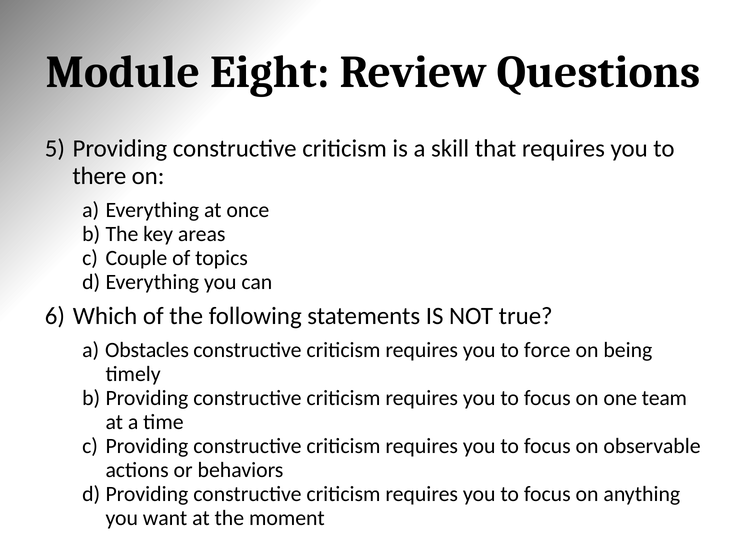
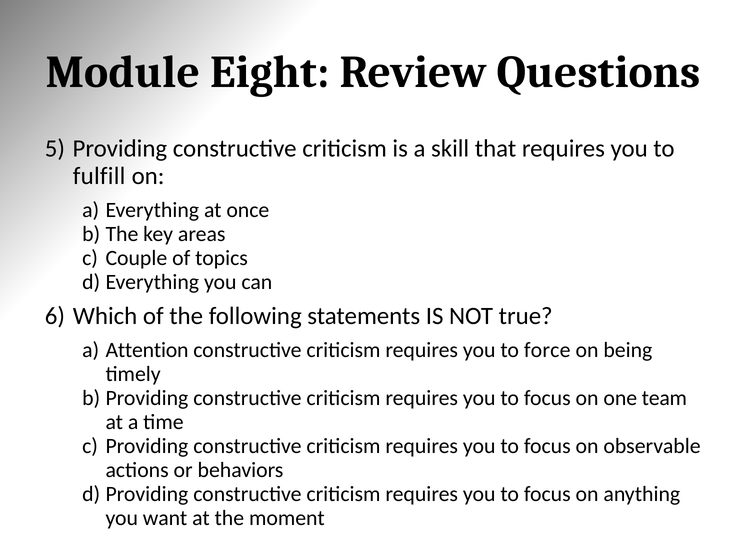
there: there -> fulfill (99, 176)
Obstacles: Obstacles -> Attention (147, 350)
